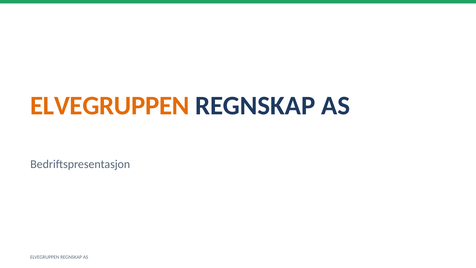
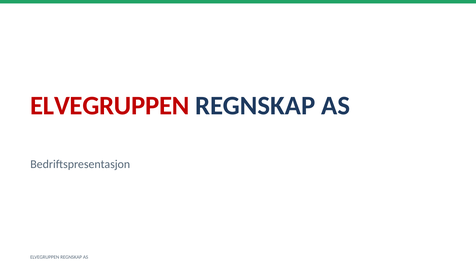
ELVEGRUPPEN colour: orange -> red (110, 106)
